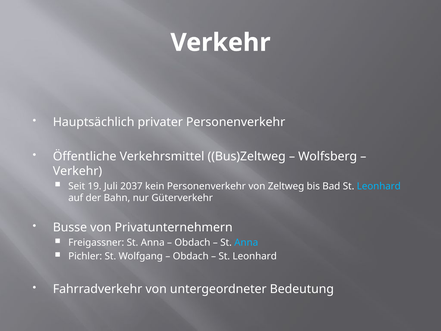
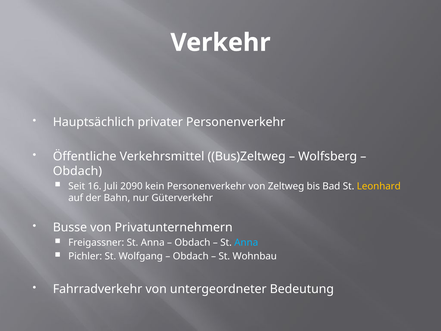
Verkehr: Verkehr -> Obdach (77, 171)
19: 19 -> 16 (95, 186)
2037: 2037 -> 2090 (131, 186)
Leonhard colour: light blue -> yellow (379, 186)
Leonhard: Leonhard -> Wohnbau (255, 256)
